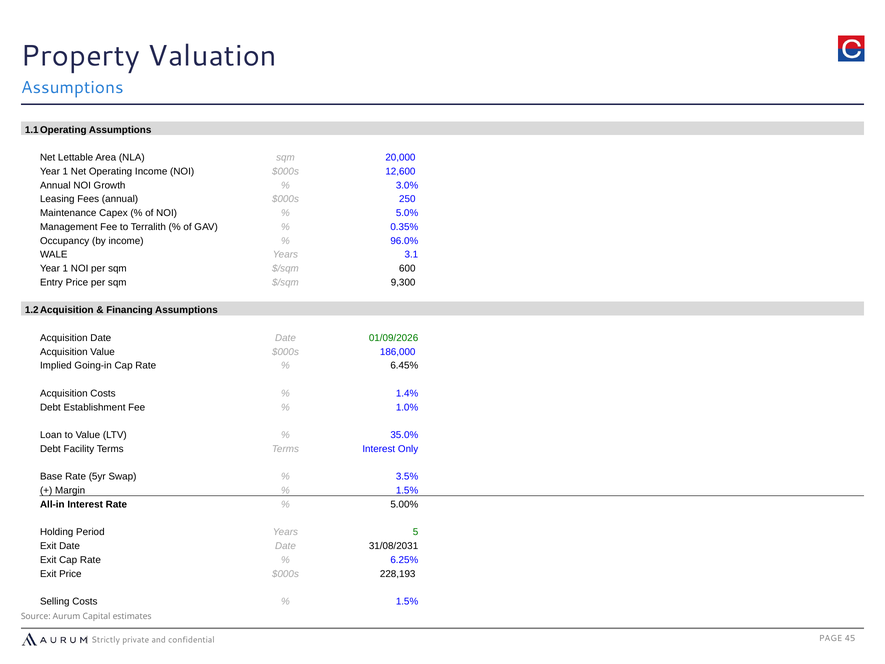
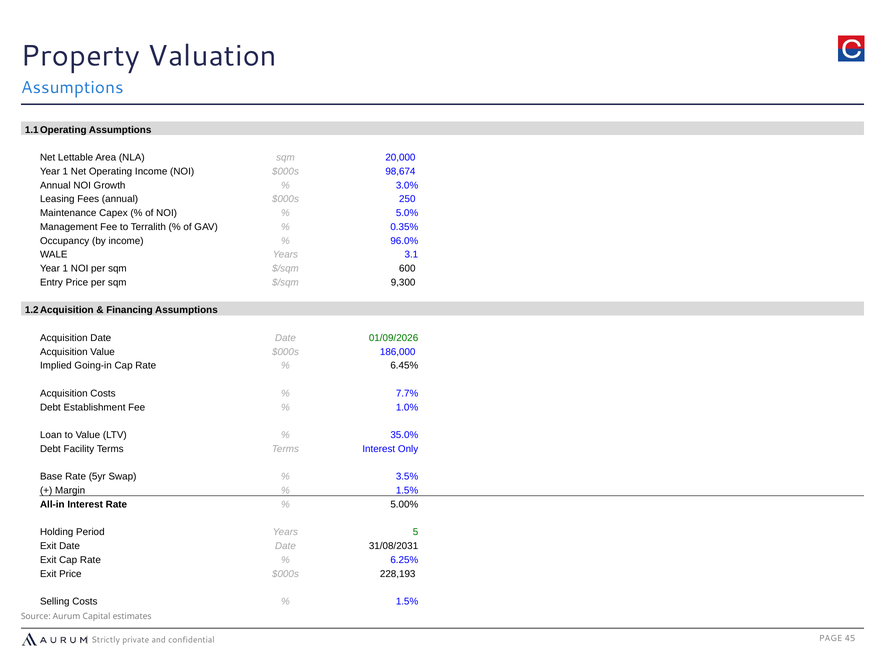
12,600: 12,600 -> 98,674 (400, 171)
1.4%: 1.4% -> 7.7% (407, 393)
